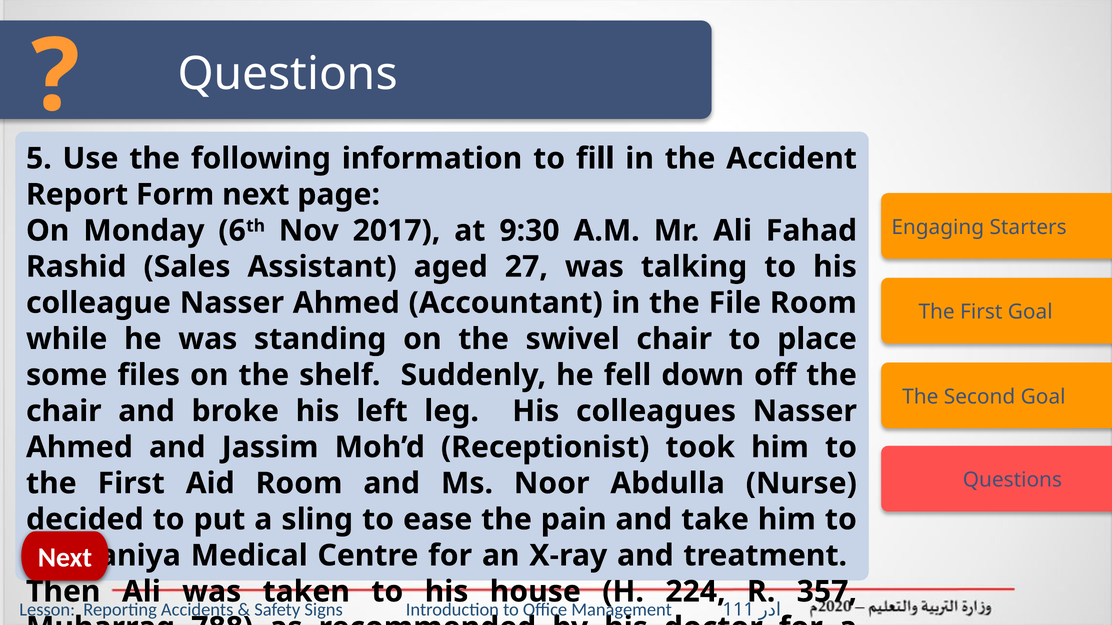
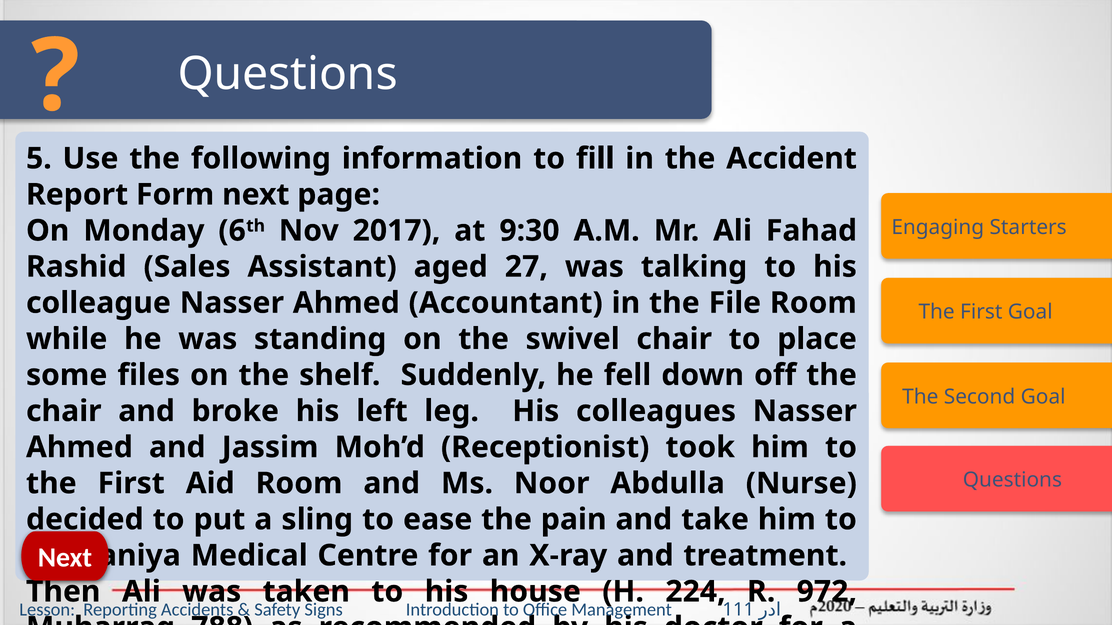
357: 357 -> 972 (827, 592)
